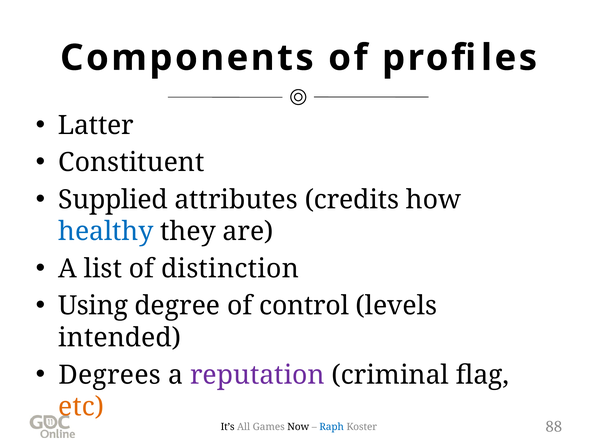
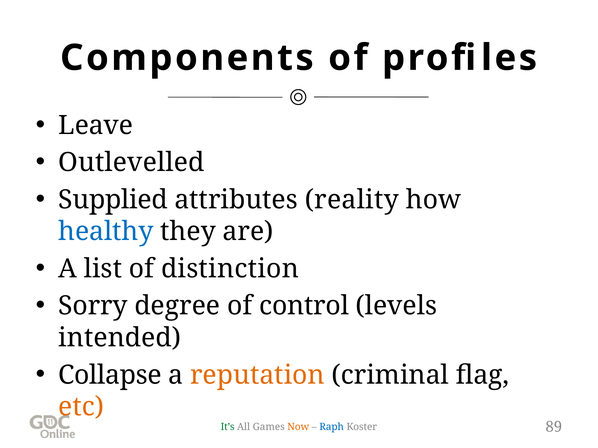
Latter: Latter -> Leave (96, 125)
Constituent: Constituent -> Outlevelled (131, 163)
credits: credits -> reality (352, 200)
Using: Using -> Sorry (93, 306)
Degrees: Degrees -> Collapse (110, 375)
reputation colour: purple -> orange (257, 375)
It’s colour: black -> green (228, 428)
Now colour: black -> orange (298, 428)
88: 88 -> 89 (554, 427)
